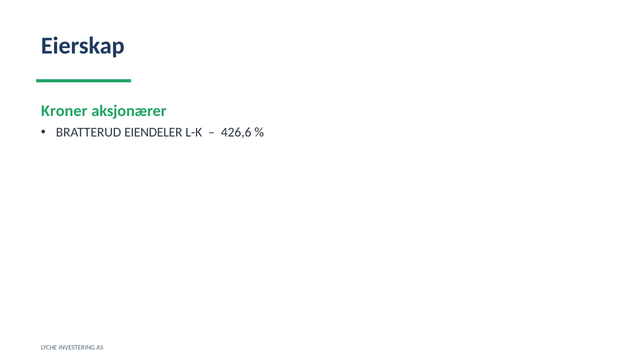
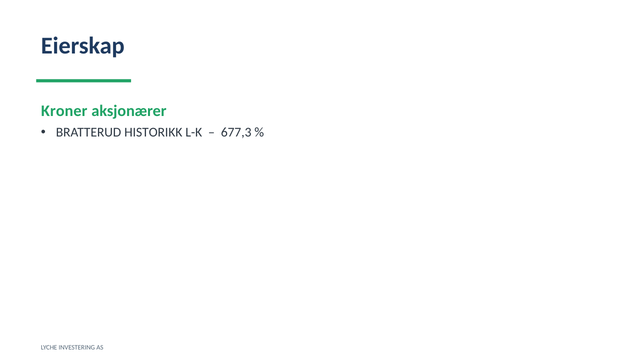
EIENDELER: EIENDELER -> HISTORIKK (153, 132)
426,6: 426,6 -> 677,3 (236, 132)
